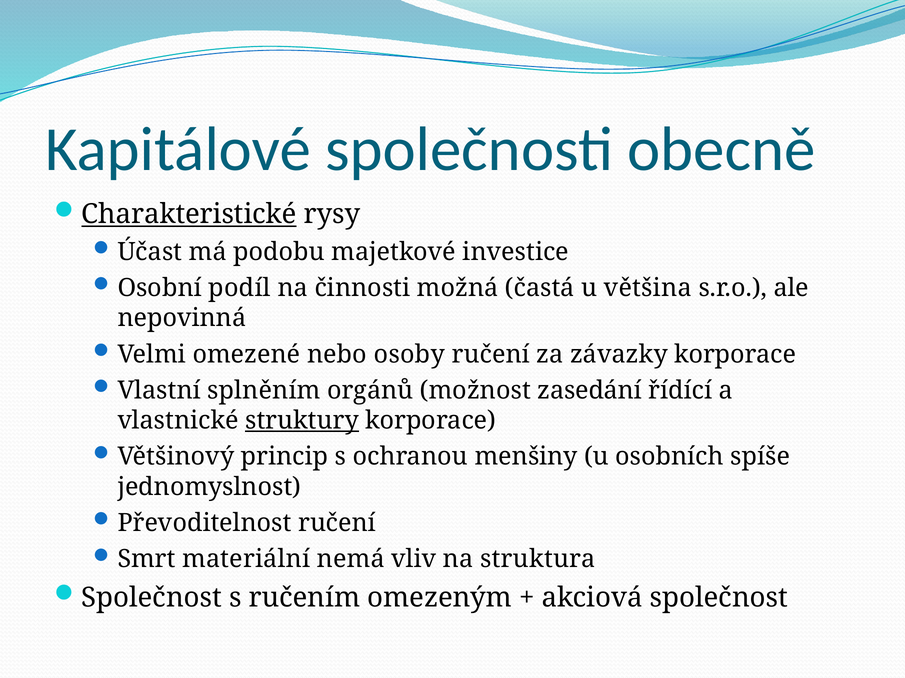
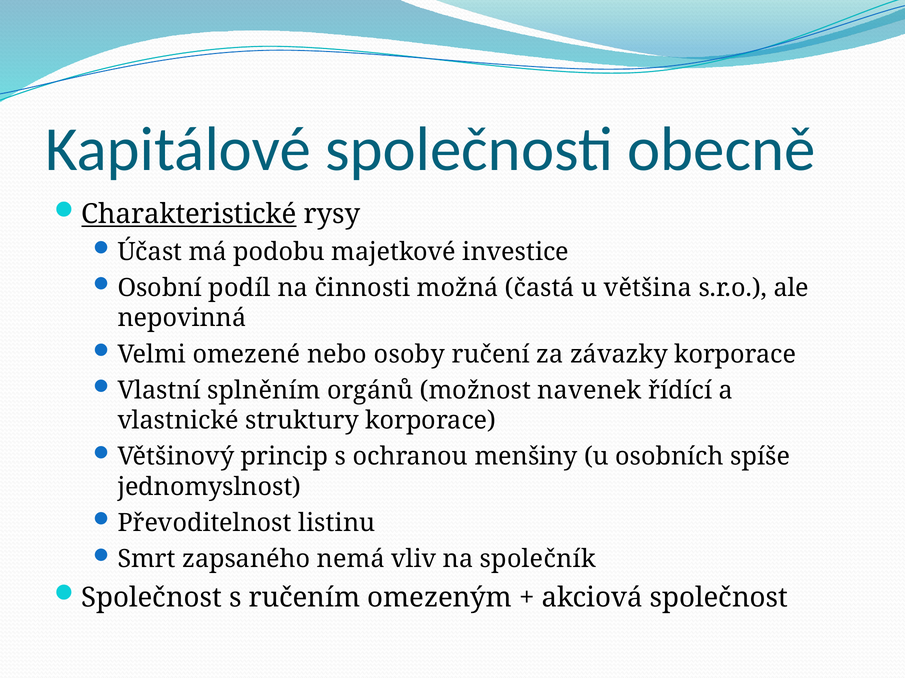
zasedání: zasedání -> navenek (590, 391)
struktury underline: present -> none (302, 421)
Převoditelnost ručení: ručení -> listinu (337, 524)
materiální: materiální -> zapsaného (246, 560)
struktura: struktura -> společník (538, 560)
